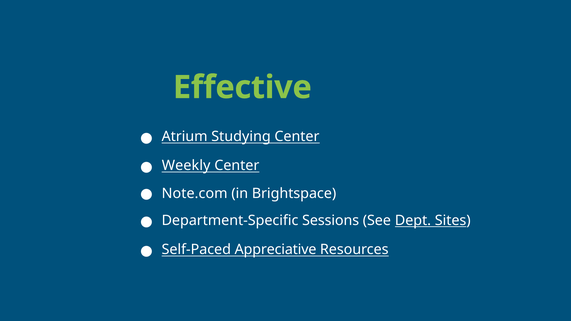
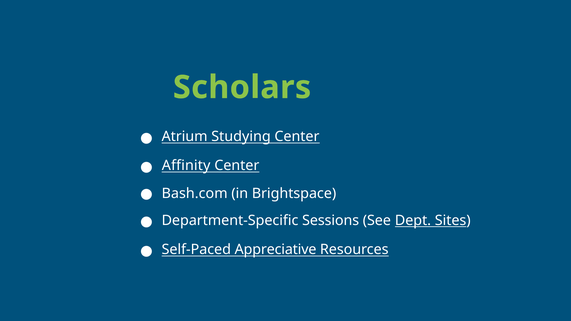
Effective: Effective -> Scholars (242, 87)
Weekly: Weekly -> Affinity (186, 166)
Note.com: Note.com -> Bash.com (195, 194)
